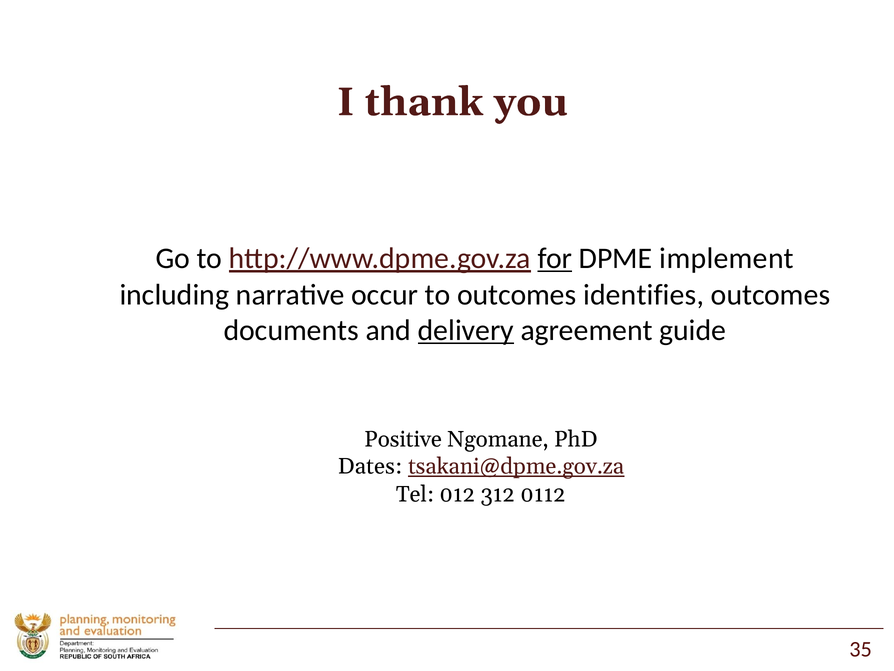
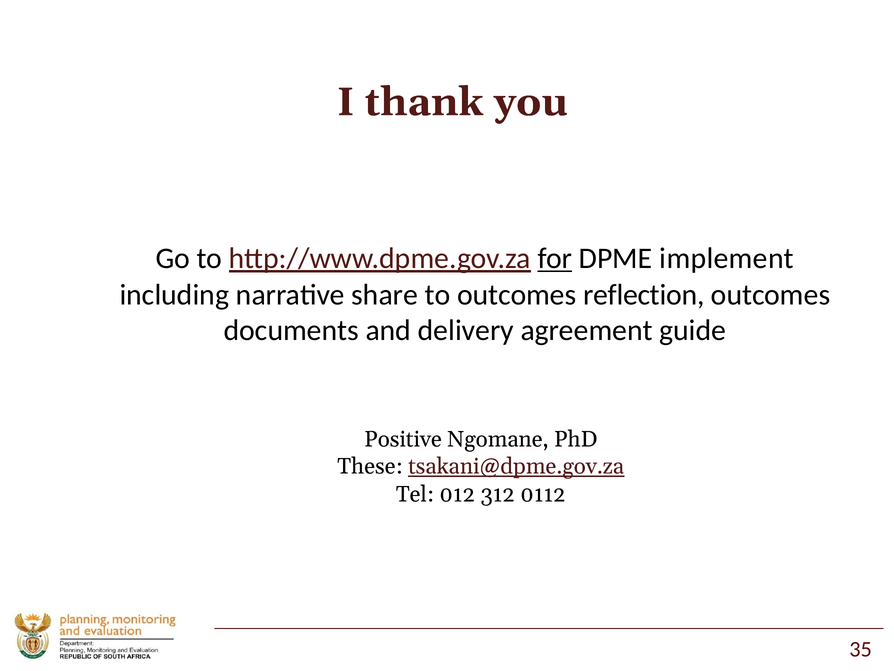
occur: occur -> share (385, 295)
identifies: identifies -> reflection (644, 295)
delivery underline: present -> none (466, 330)
Dates: Dates -> These (370, 466)
